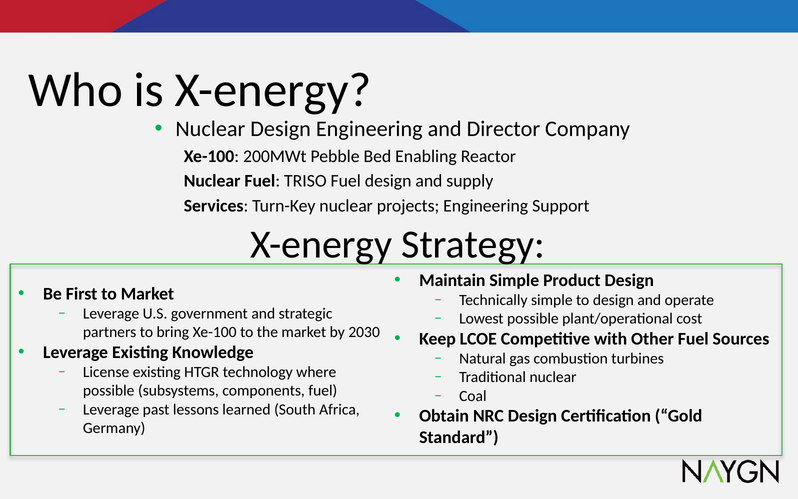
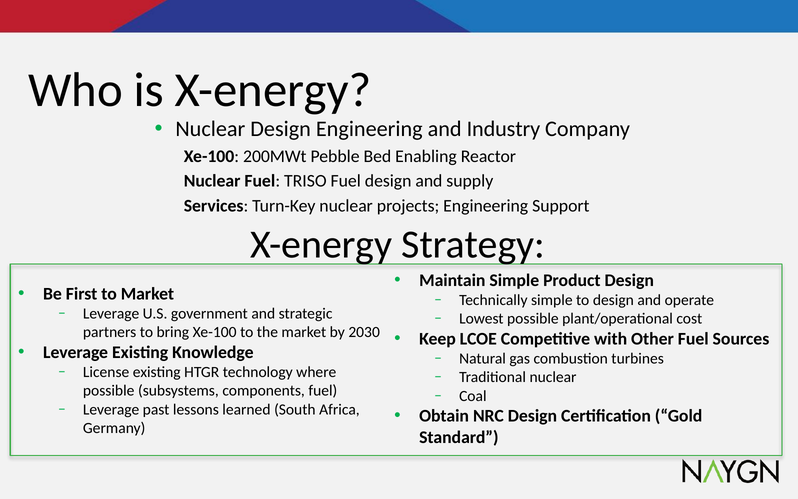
Director: Director -> Industry (503, 129)
